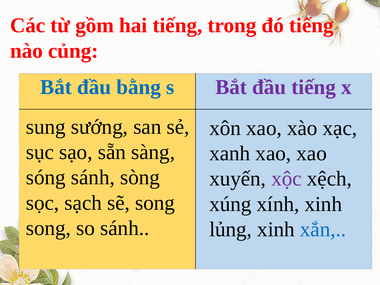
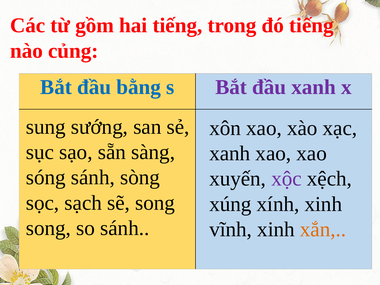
đầu tiếng: tiếng -> xanh (314, 87)
lủng: lủng -> vĩnh (231, 229)
xắn colour: blue -> orange (323, 229)
